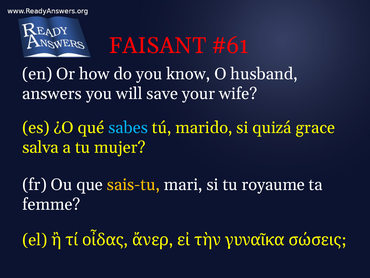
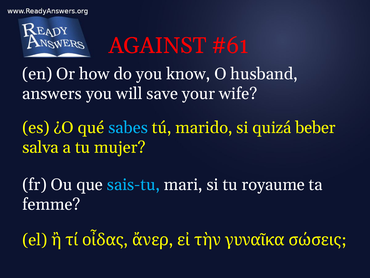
FAISANT: FAISANT -> AGAINST (158, 46)
grace: grace -> beber (316, 127)
sais-tu colour: yellow -> light blue (133, 184)
